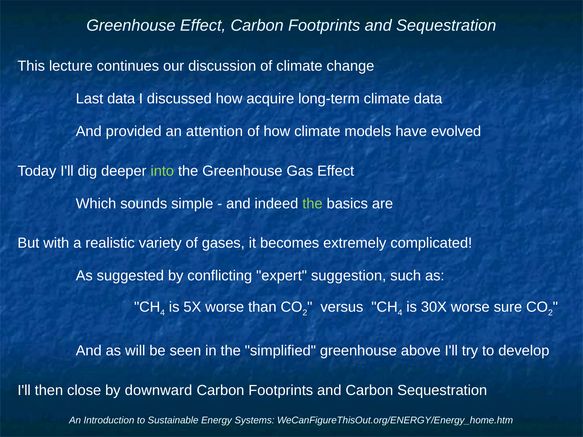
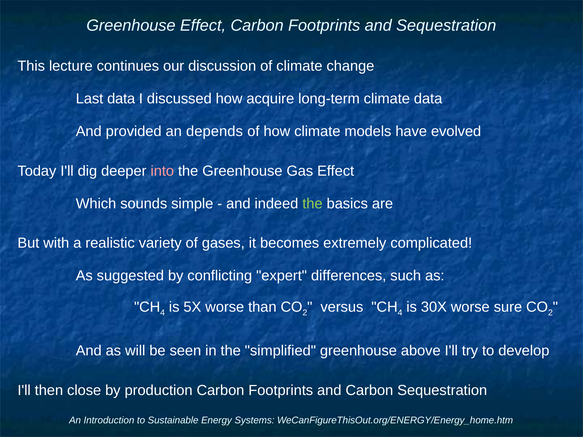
attention: attention -> depends (215, 132)
into colour: light green -> pink (162, 171)
suggestion: suggestion -> differences (349, 276)
downward: downward -> production (159, 390)
